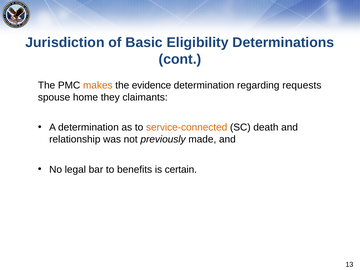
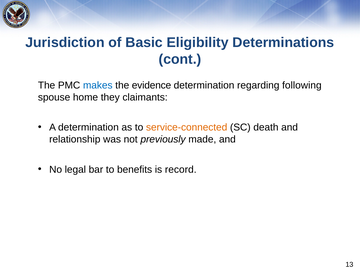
makes colour: orange -> blue (98, 85)
requests: requests -> following (302, 85)
certain: certain -> record (181, 169)
